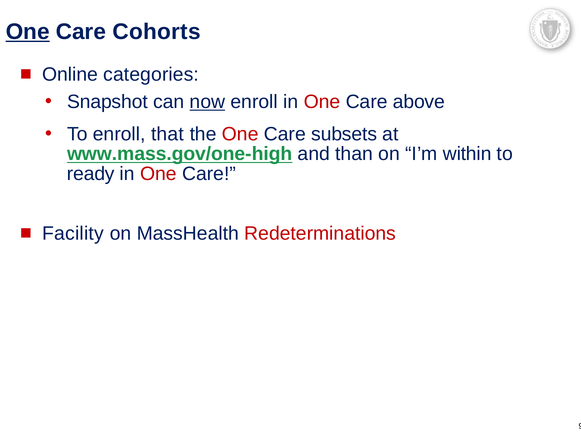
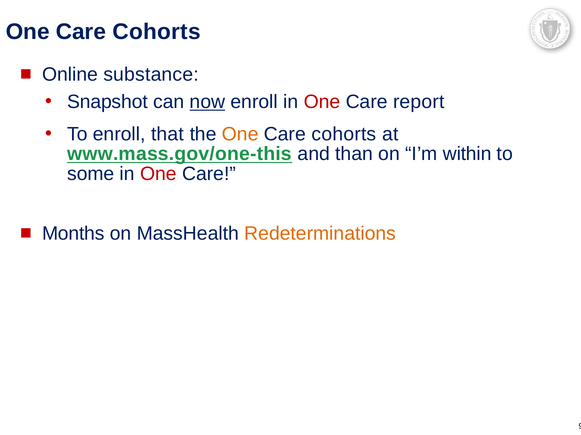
One underline: present -> none (28, 32)
categories: categories -> substance (151, 75)
above: above -> report (419, 102)
One colour: red -> orange (240, 134)
subsets: subsets -> cohorts (344, 134)
www.mass.gov/one-high: www.mass.gov/one-high -> www.mass.gov/one-this (180, 154)
ready: ready -> some (91, 174)
Facility: Facility -> Months (73, 234)
Redeterminations colour: red -> orange (320, 234)
